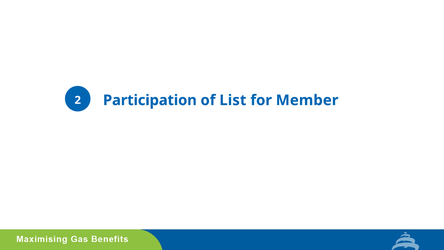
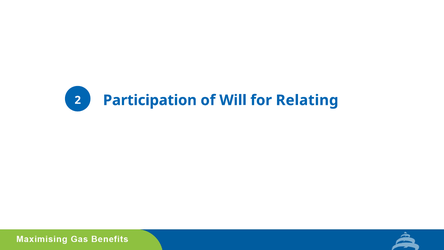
List: List -> Will (233, 100)
Member: Member -> Relating (307, 100)
